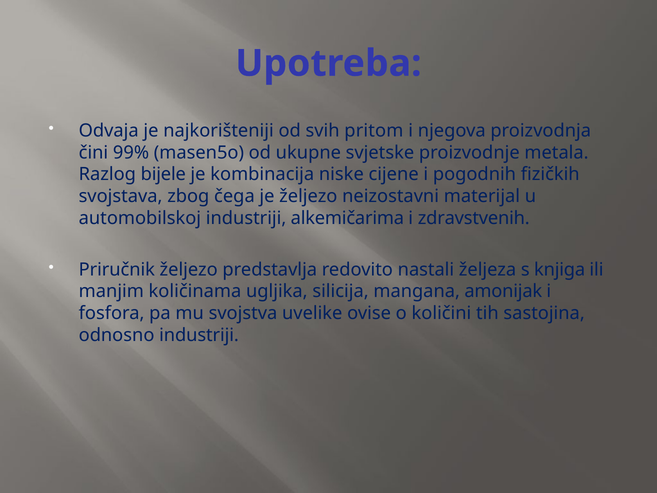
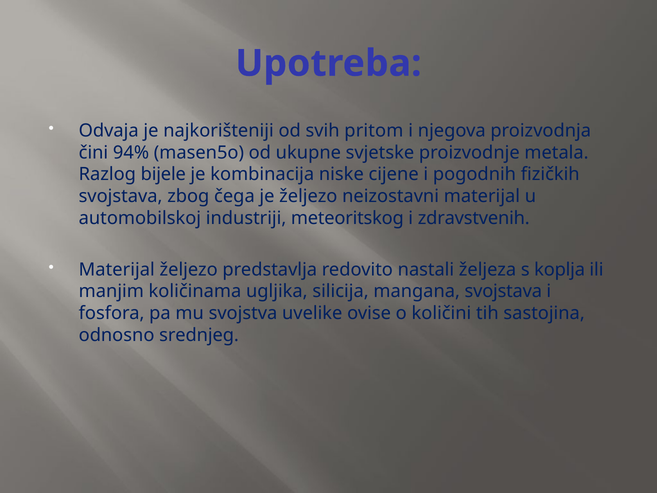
99%: 99% -> 94% (131, 152)
alkemičarima: alkemičarima -> meteoritskog (347, 218)
Priručnik: Priručnik -> Materijal (117, 269)
knjiga: knjiga -> koplja (560, 269)
mangana amonijak: amonijak -> svojstava (503, 291)
odnosno industriji: industriji -> srednjeg (199, 335)
